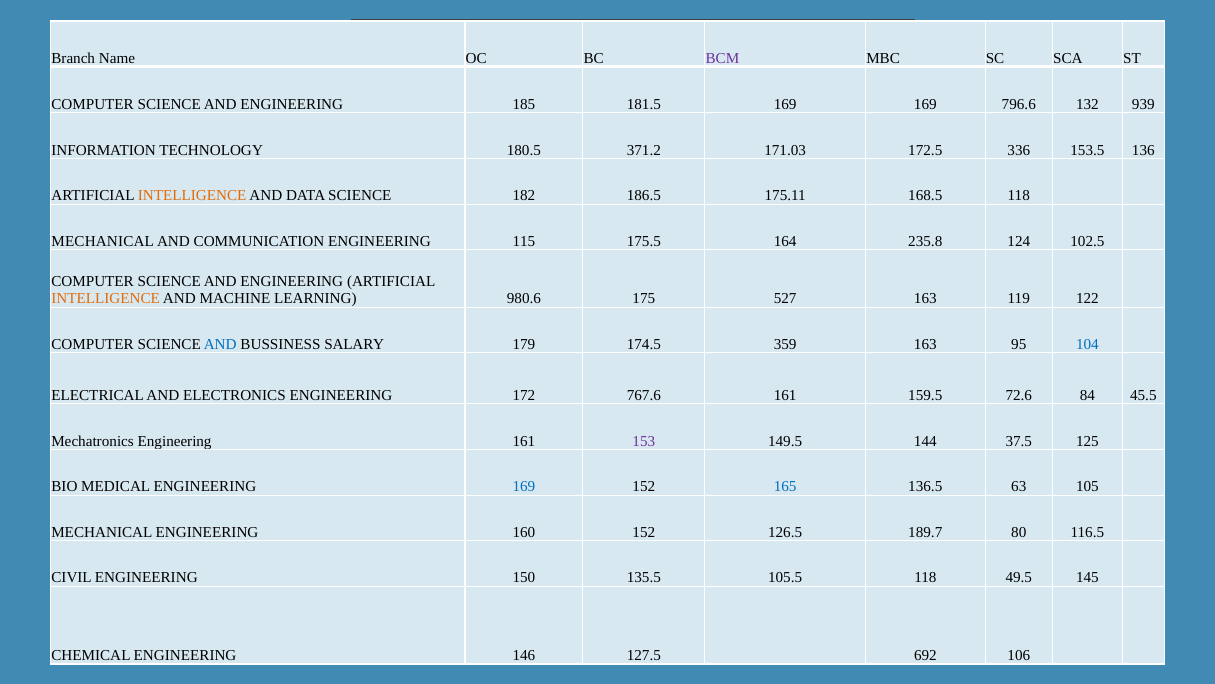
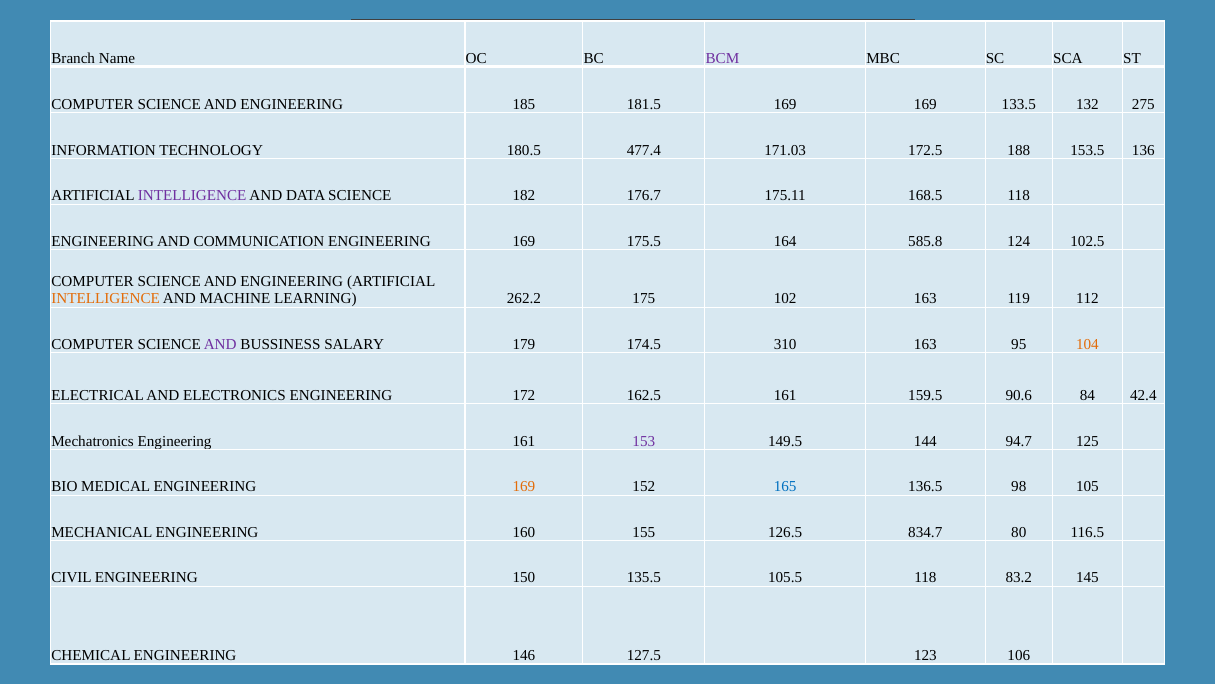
796.6: 796.6 -> 133.5 (1019, 104)
939: 939 -> 275 (1143, 104)
371.2: 371.2 -> 477.4 (644, 150)
336: 336 -> 188 (1019, 150)
INTELLIGENCE colour: orange -> purple (192, 196)
186.5: 186.5 -> 176.7 (644, 196)
MECHANICAL: MECHANICAL -> ENGINEERING (103, 241)
COMMUNICATION ENGINEERING 115: 115 -> 169 (524, 241)
235.8: 235.8 -> 585.8 (925, 241)
980.6: 980.6 -> 262.2 (524, 298)
527: 527 -> 102 (785, 298)
122: 122 -> 112 (1087, 298)
AND colour: blue -> purple (220, 344)
359: 359 -> 310 (785, 344)
104 colour: blue -> orange (1087, 344)
767.6: 767.6 -> 162.5 (644, 395)
72.6: 72.6 -> 90.6 (1019, 395)
45.5: 45.5 -> 42.4 (1143, 395)
37.5: 37.5 -> 94.7 (1019, 441)
169 colour: blue -> orange (524, 486)
63: 63 -> 98 (1019, 486)
160 152: 152 -> 155 (644, 532)
189.7: 189.7 -> 834.7 (925, 532)
49.5: 49.5 -> 83.2 (1019, 577)
692: 692 -> 123 (925, 655)
